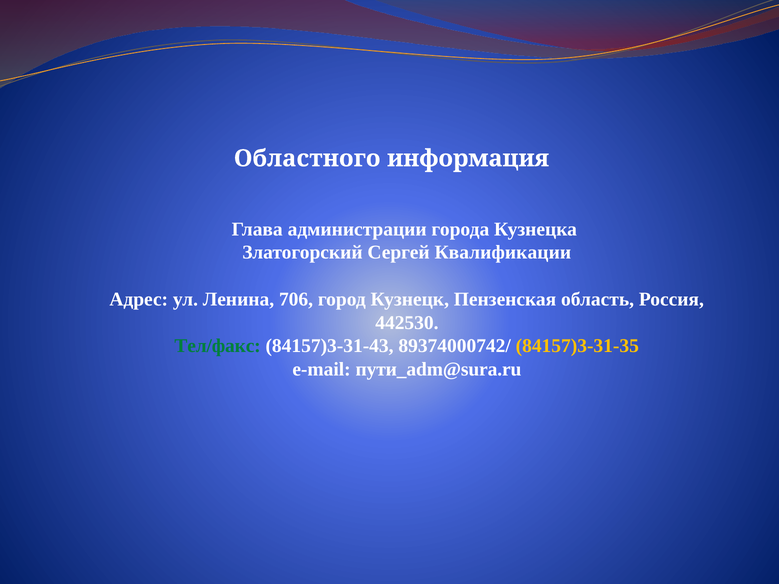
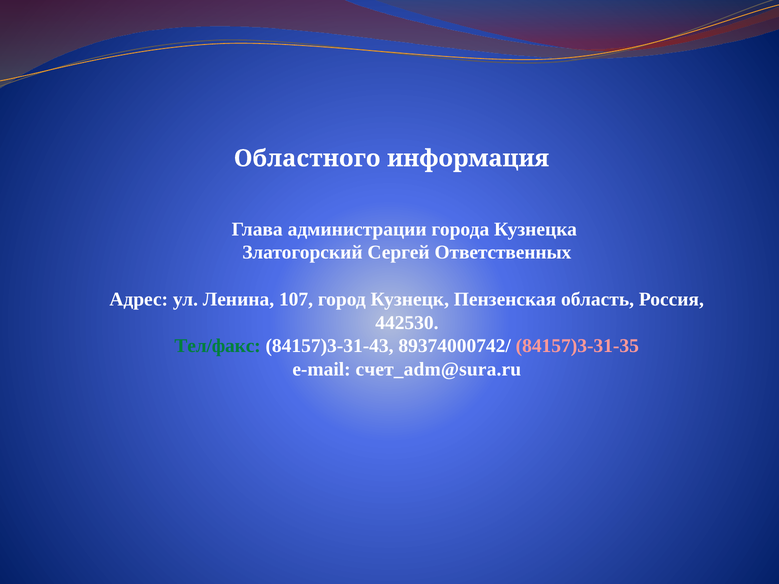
Квалификации: Квалификации -> Ответственных (503, 253)
706: 706 -> 107 (296, 299)
84157)3-31-35 colour: yellow -> pink (577, 346)
пути_adm@sura.ru: пути_adm@sura.ru -> счет_adm@sura.ru (438, 369)
